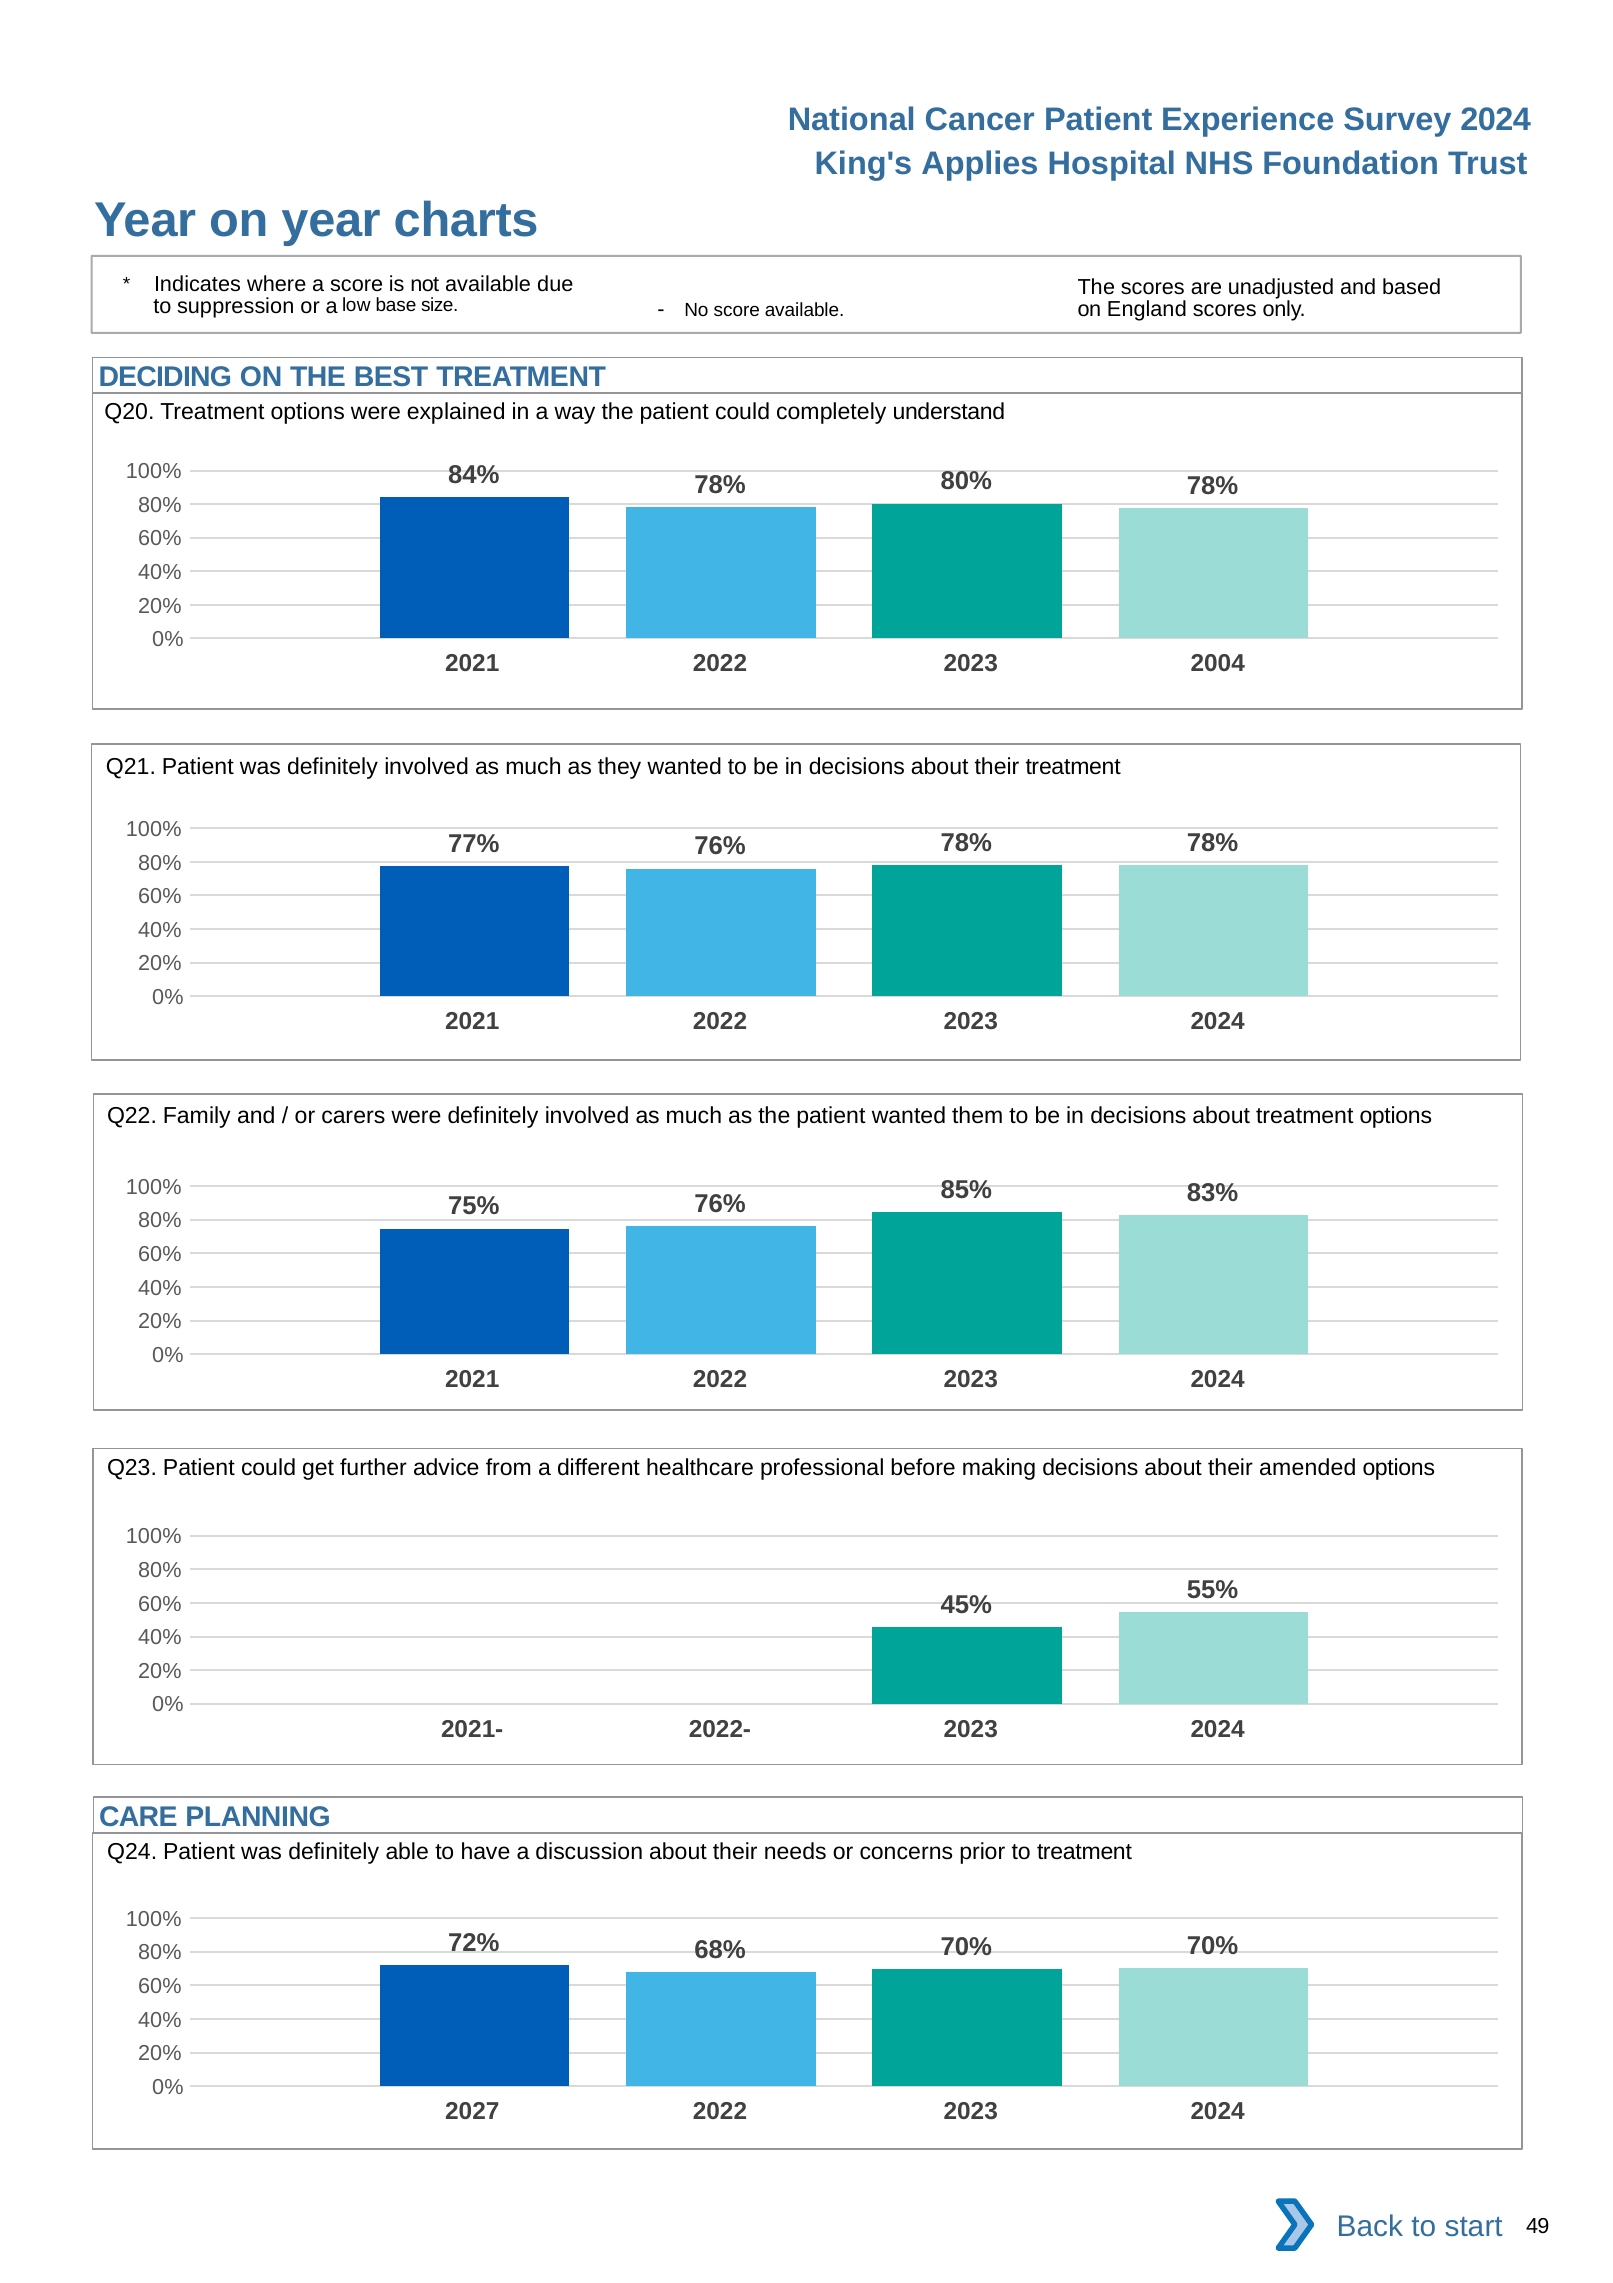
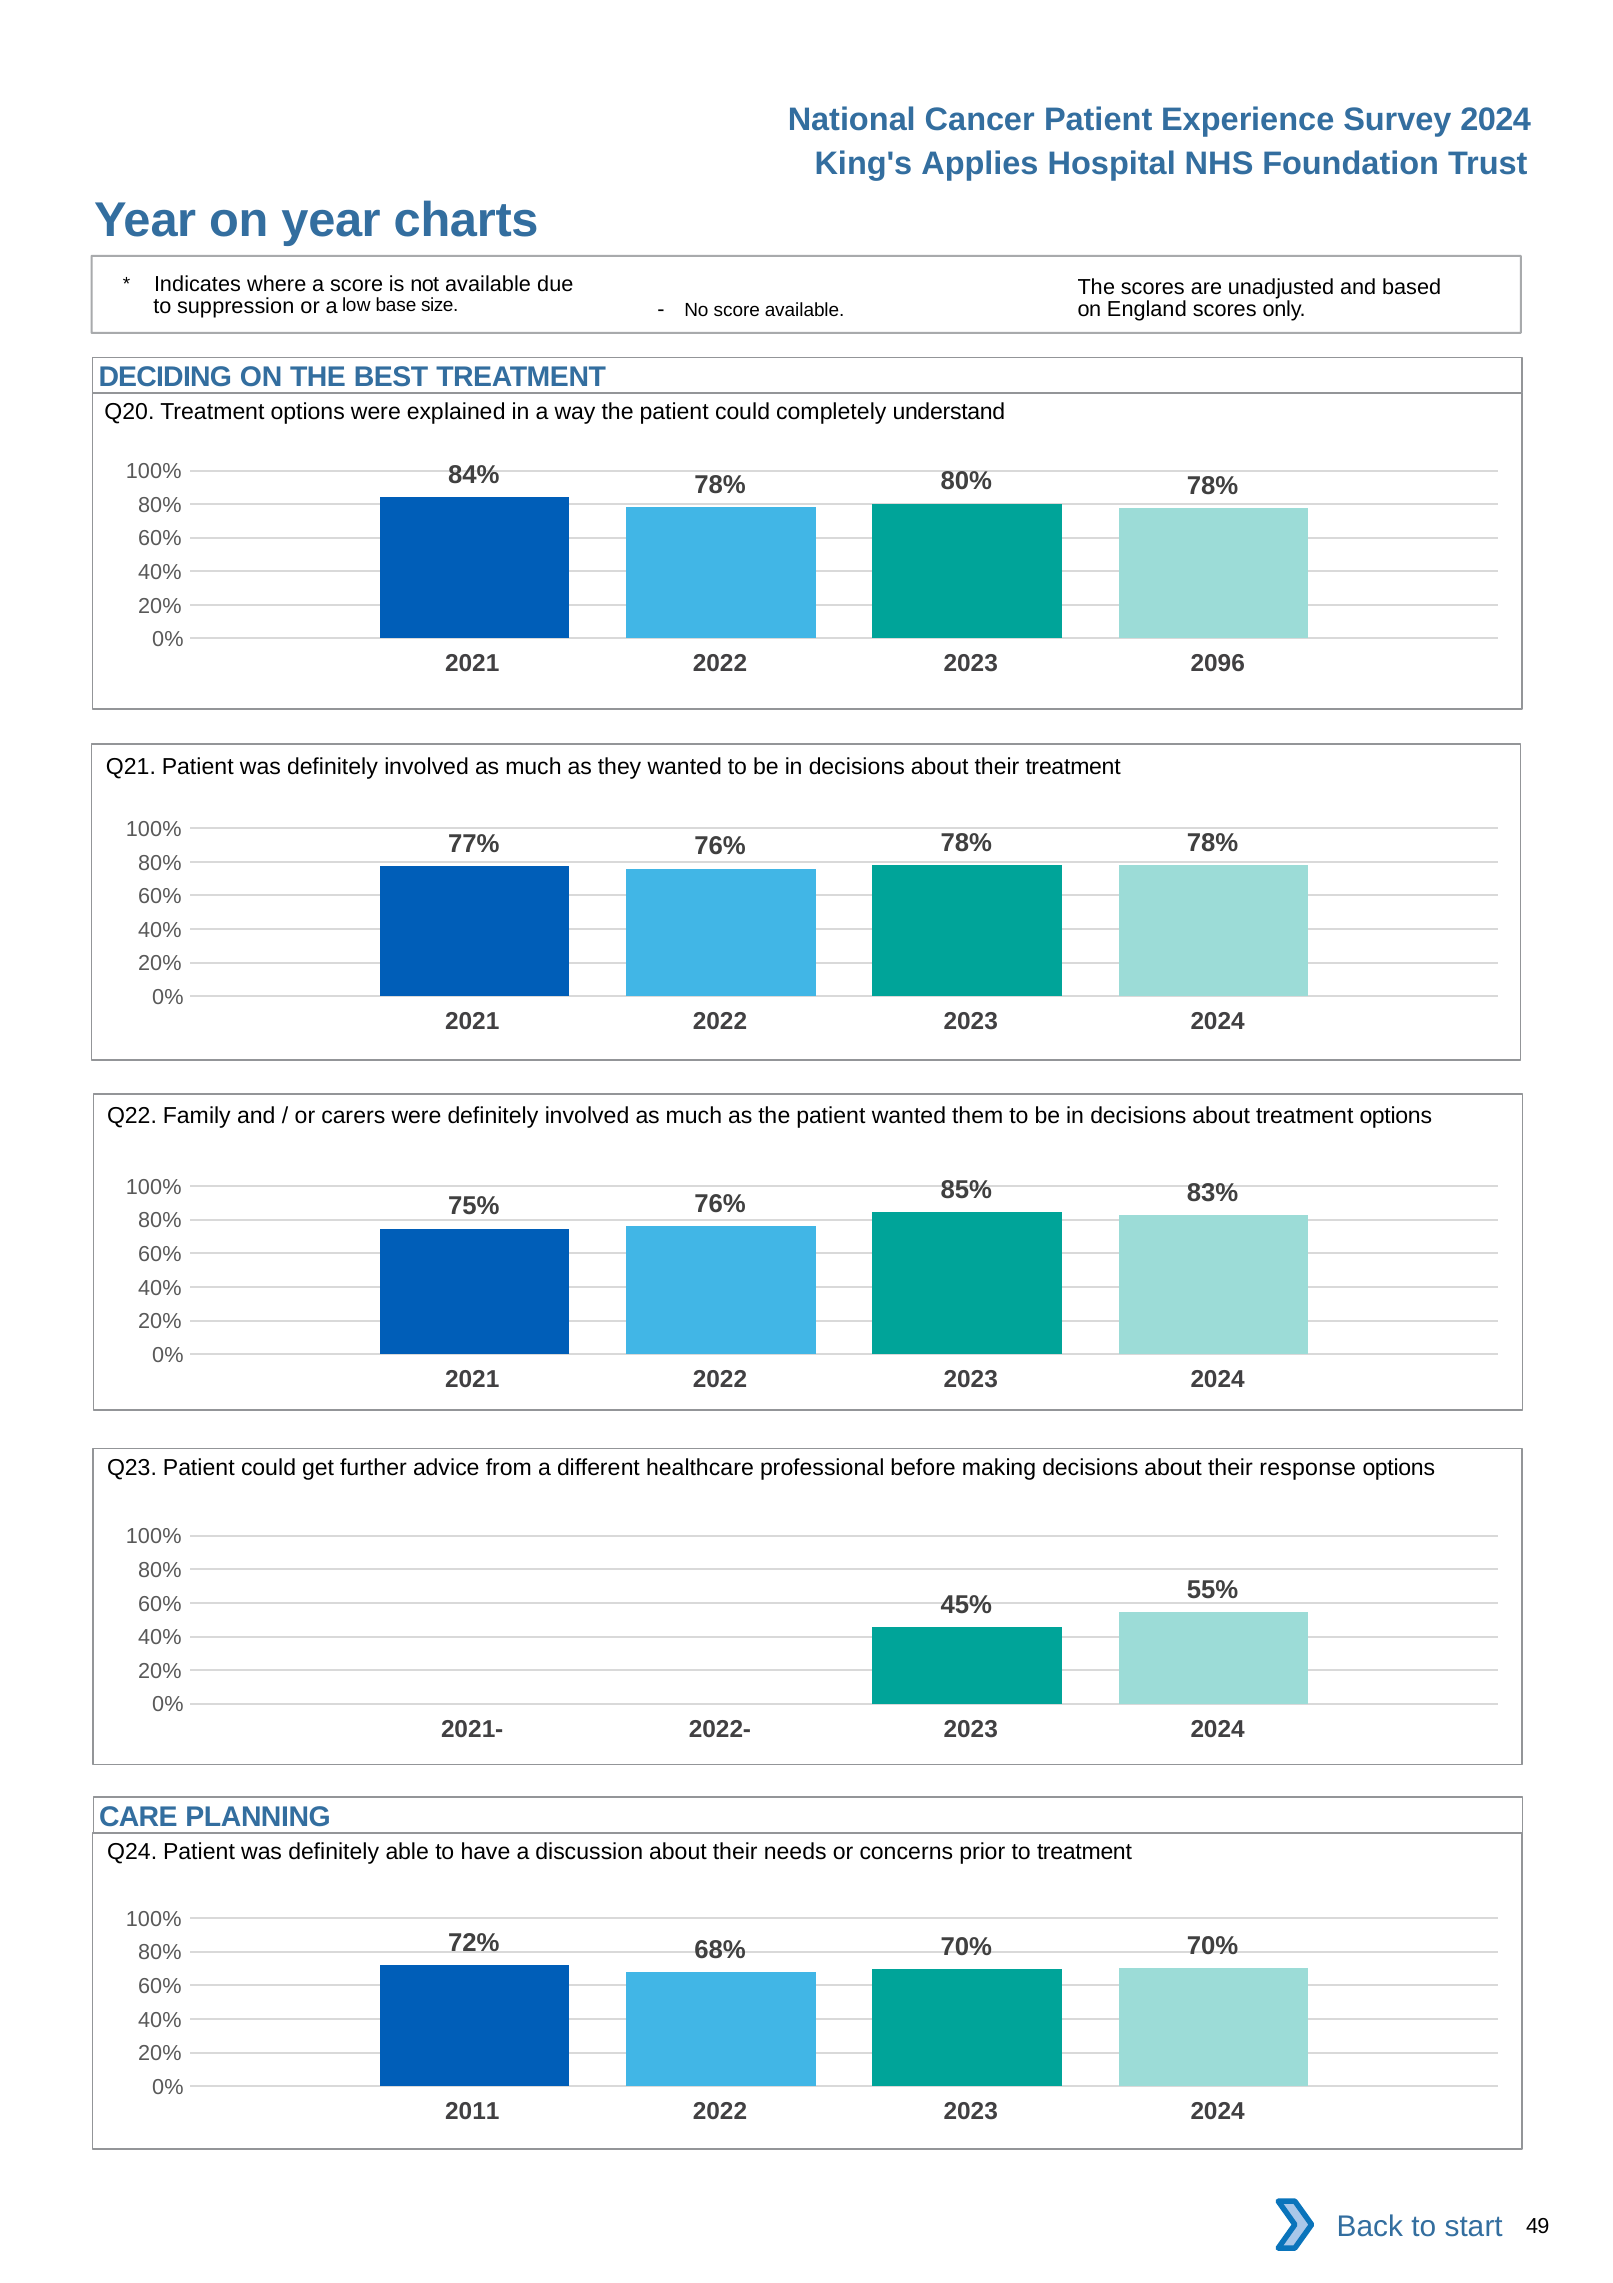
2004: 2004 -> 2096 (1218, 663)
amended: amended -> response (1308, 1468)
2027: 2027 -> 2011 (472, 2111)
